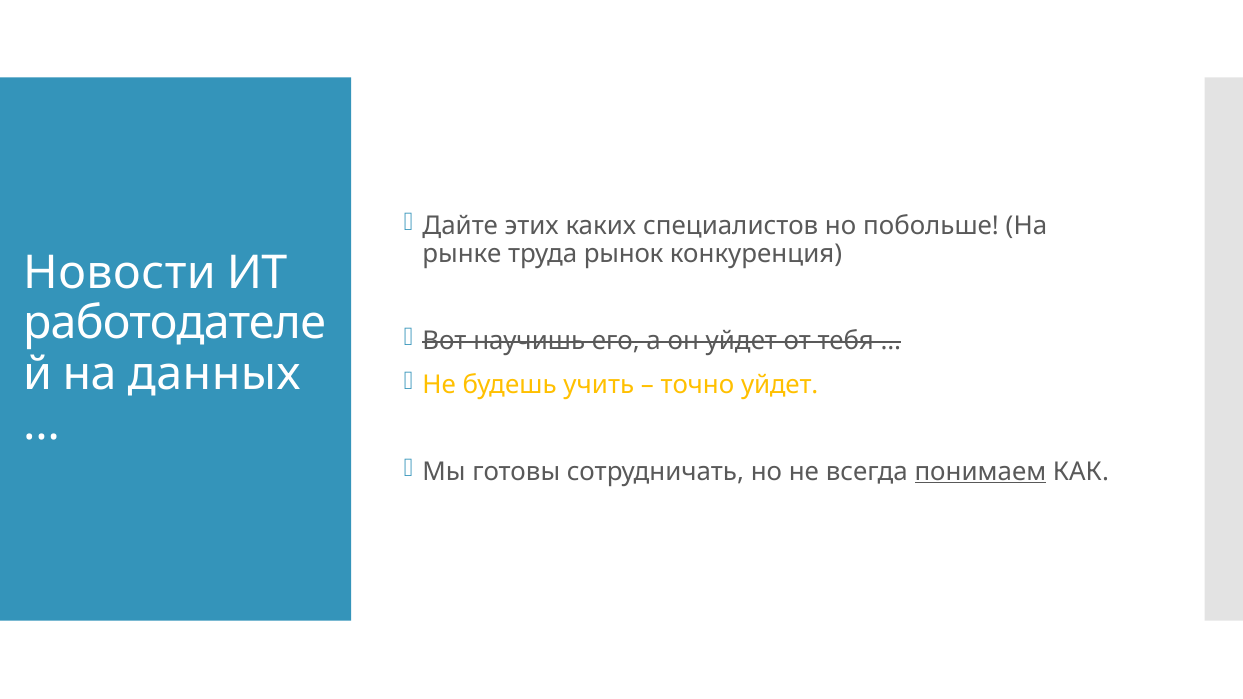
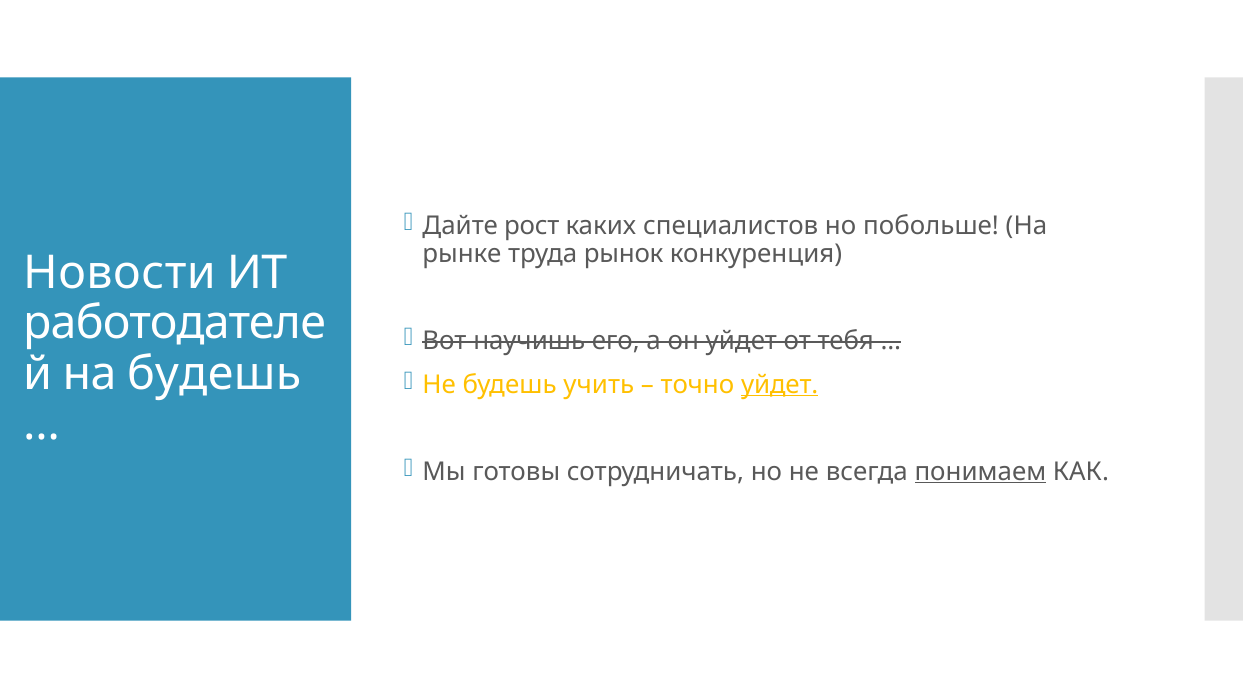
этих: этих -> рост (532, 226)
на данных: данных -> будешь (214, 374)
уйдет underline: none -> present (780, 385)
